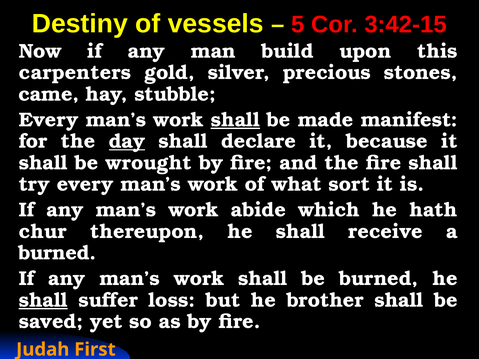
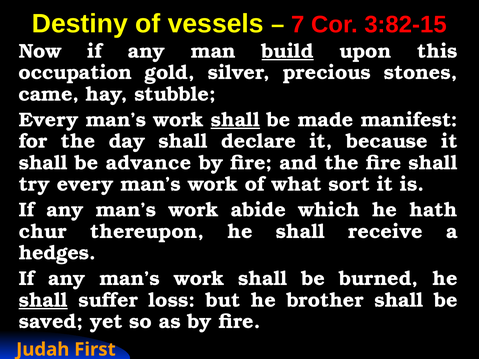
5: 5 -> 7 (298, 25)
3:42-15: 3:42-15 -> 3:82-15 (406, 25)
build underline: none -> present (288, 51)
carpenters: carpenters -> occupation (75, 73)
day underline: present -> none (127, 141)
wrought: wrought -> advance (149, 163)
burned: burned -> hedges (57, 253)
